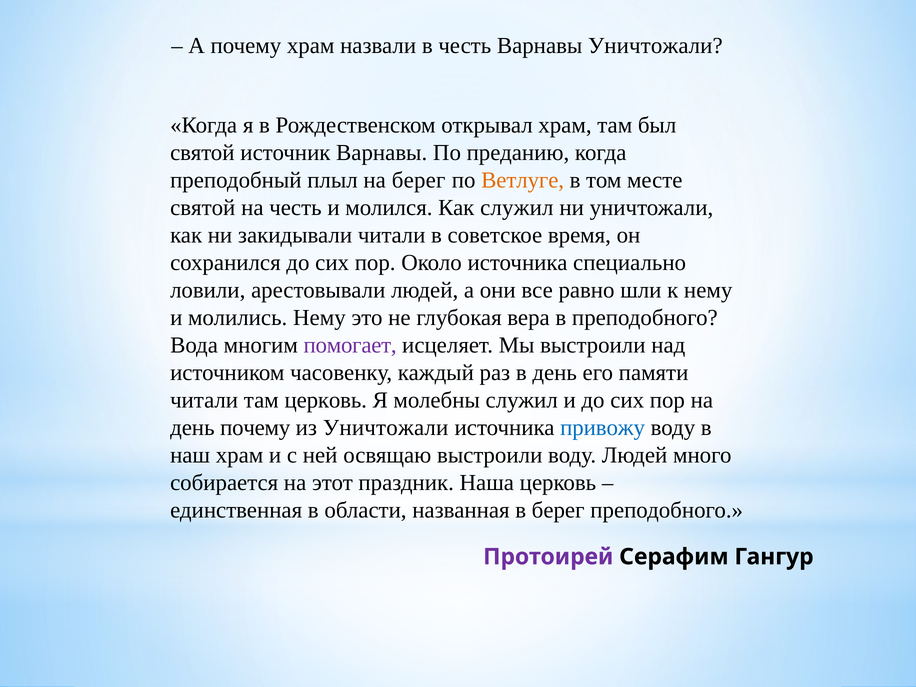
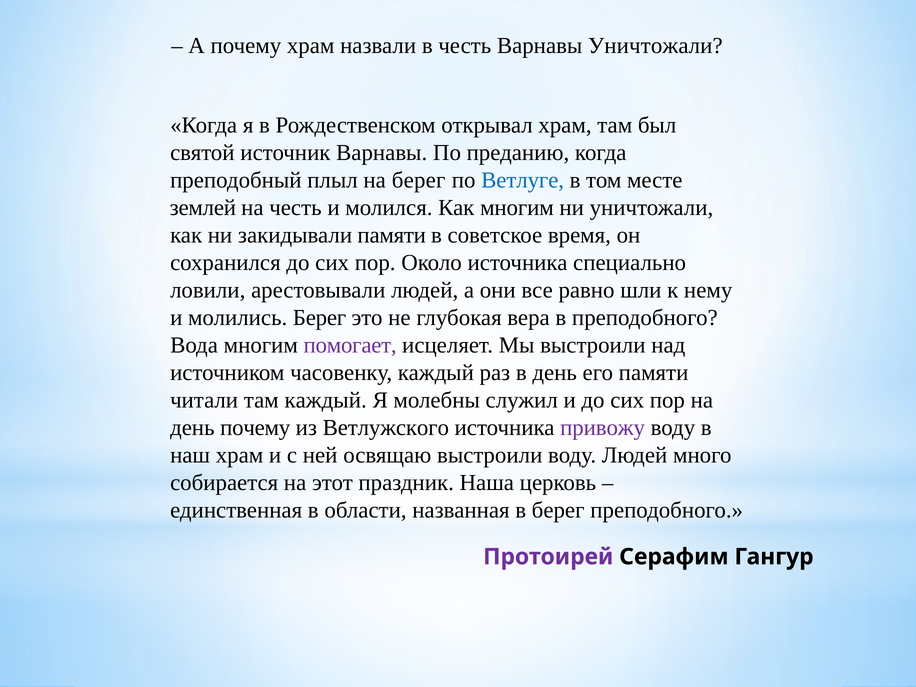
Ветлуге colour: orange -> blue (523, 180)
святой: святой -> землей (203, 208)
Как служил: служил -> многим (517, 208)
закидывали читали: читали -> памяти (392, 235)
молились Нему: Нему -> Берег (320, 318)
там церковь: церковь -> каждый (326, 400)
из Уничтожали: Уничтожали -> Ветлужского (386, 428)
привожу colour: blue -> purple (603, 428)
